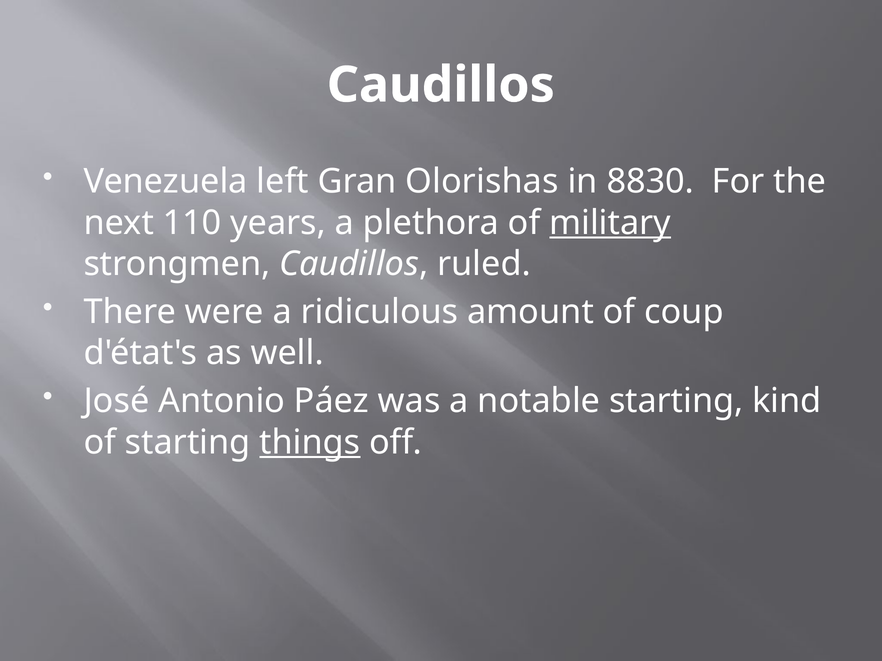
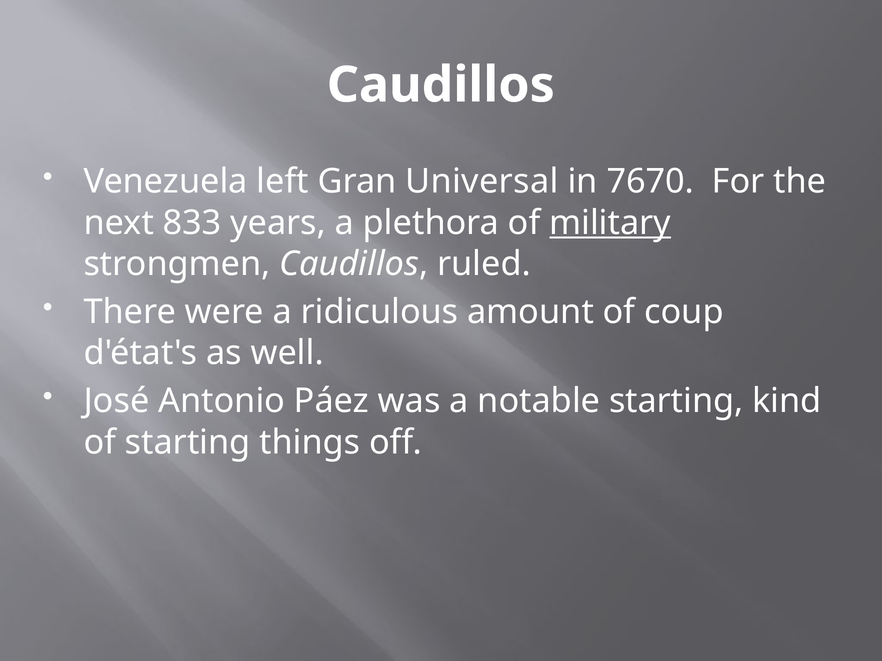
Olorishas: Olorishas -> Universal (482, 182)
8830: 8830 -> 7670 (650, 182)
110: 110 -> 833 (192, 223)
things underline: present -> none (310, 443)
